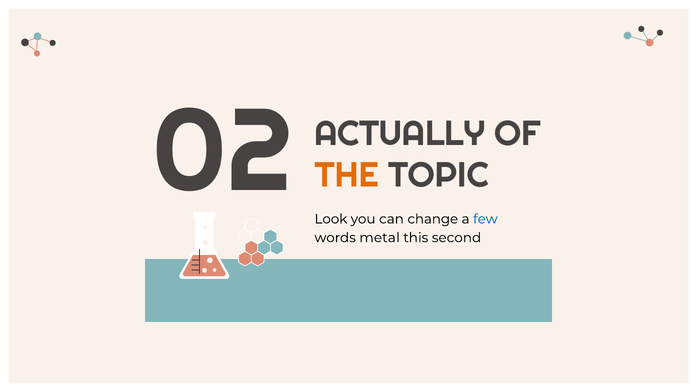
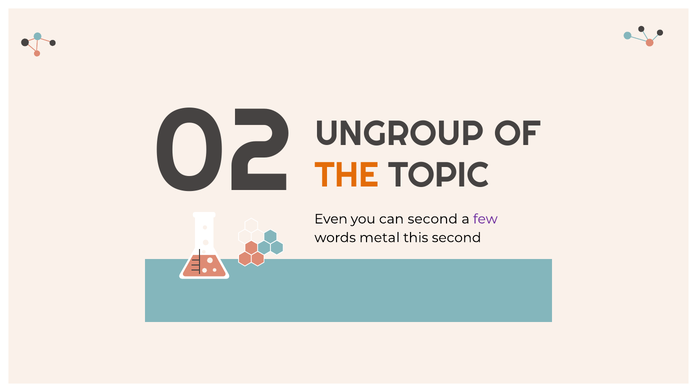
ACTUALLY: ACTUALLY -> UNGROUP (399, 134)
Look: Look -> Even (331, 219)
can change: change -> second (433, 219)
few colour: blue -> purple (485, 219)
